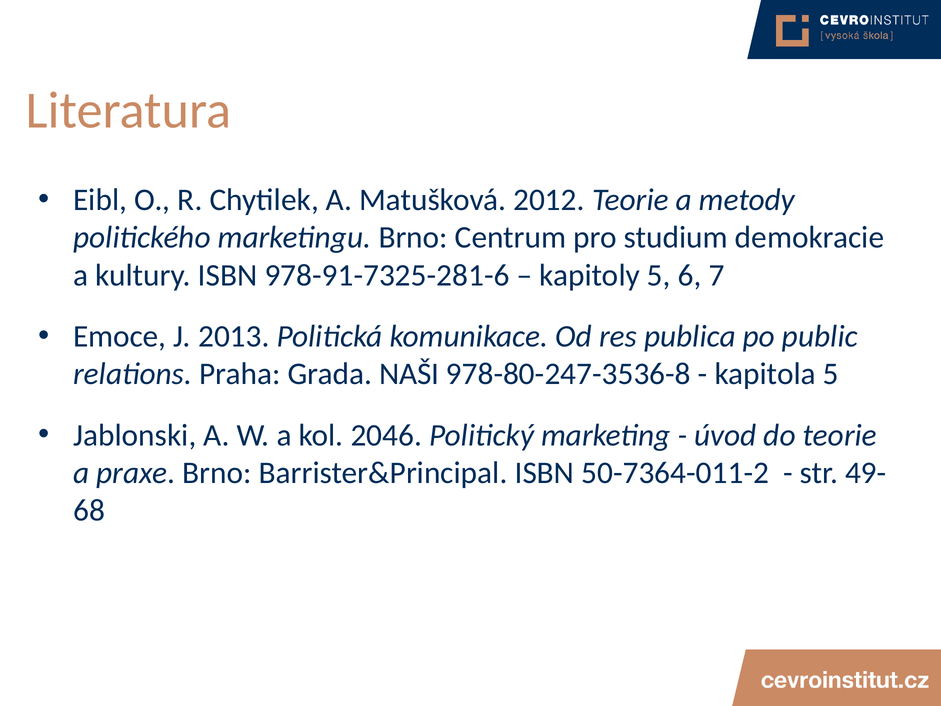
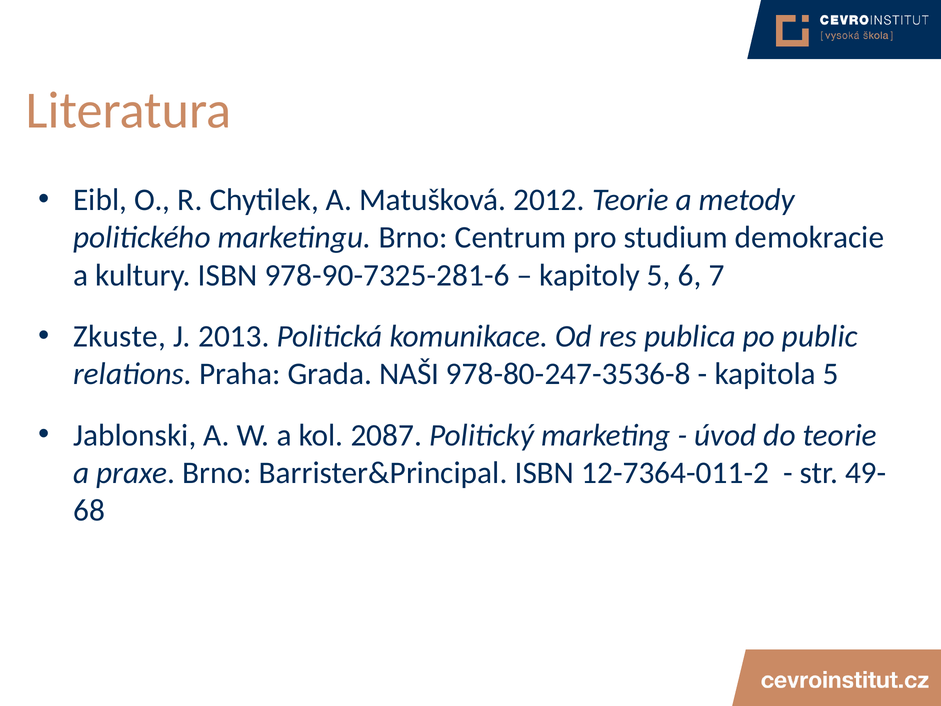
978-91-7325-281-6: 978-91-7325-281-6 -> 978-90-7325-281-6 (387, 275)
Emoce: Emoce -> Zkuste (120, 336)
2046: 2046 -> 2087 (386, 435)
50-7364-011-2: 50-7364-011-2 -> 12-7364-011-2 (675, 473)
